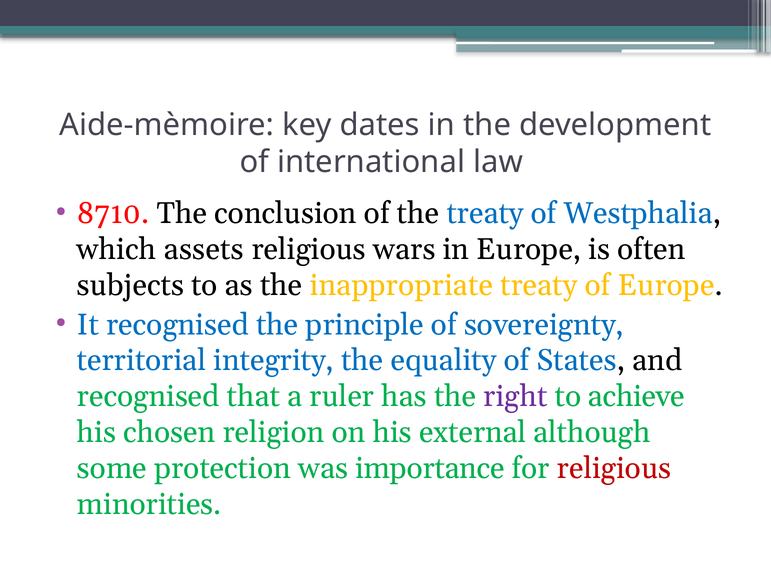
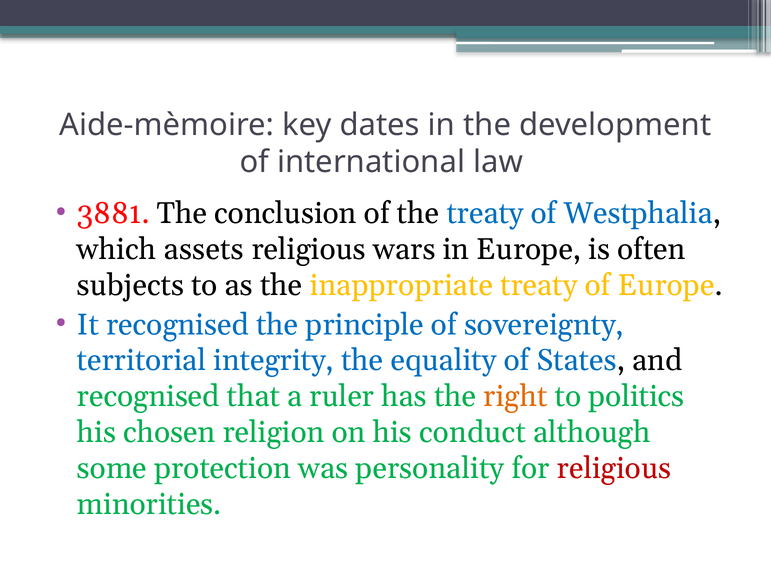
8710: 8710 -> 3881 (113, 214)
right colour: purple -> orange (516, 397)
achieve: achieve -> politics (636, 397)
external: external -> conduct (473, 433)
importance: importance -> personality (430, 469)
